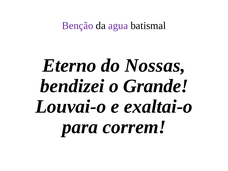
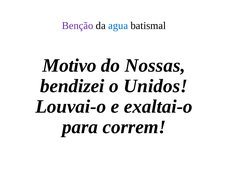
agua colour: purple -> blue (118, 26)
Eterno: Eterno -> Motivo (69, 65)
Grande: Grande -> Unidos (156, 86)
